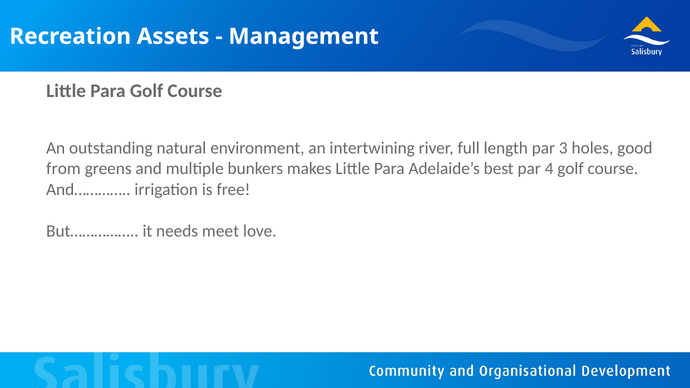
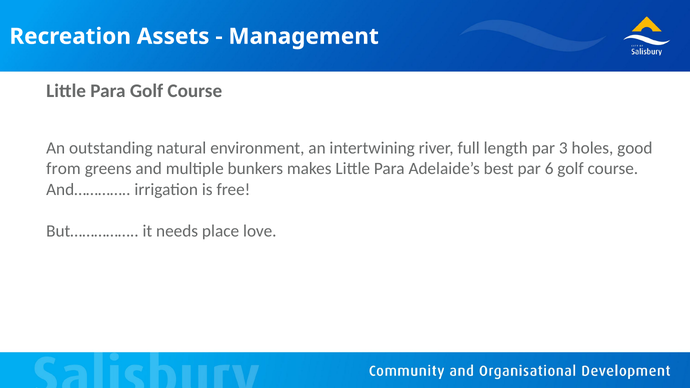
4: 4 -> 6 (549, 169)
meet: meet -> place (221, 231)
